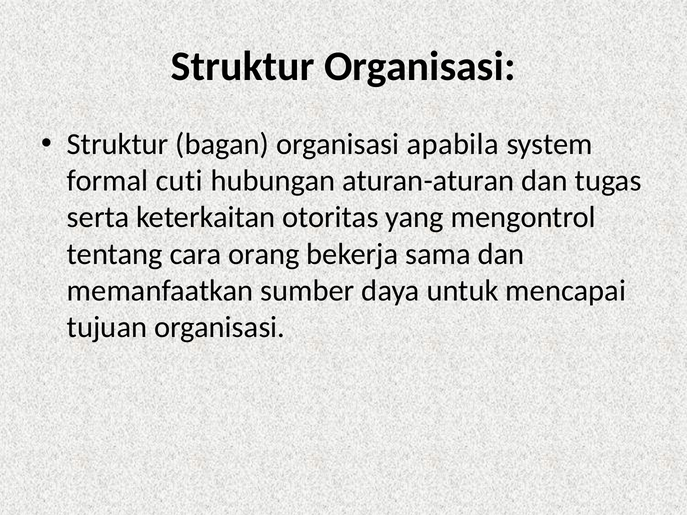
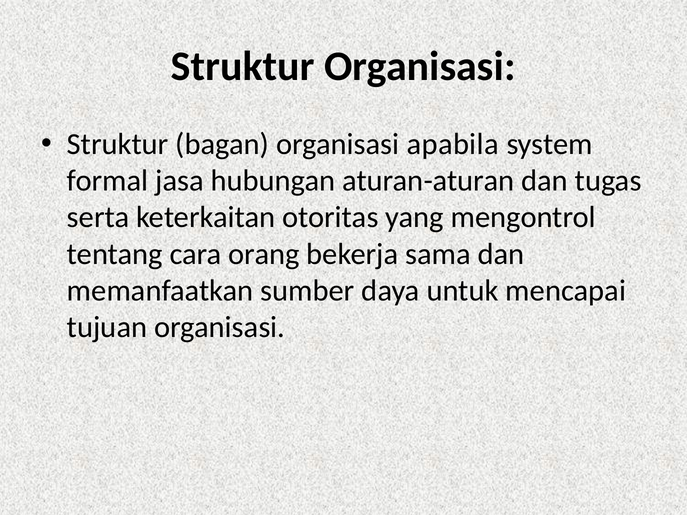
cuti: cuti -> jasa (179, 181)
